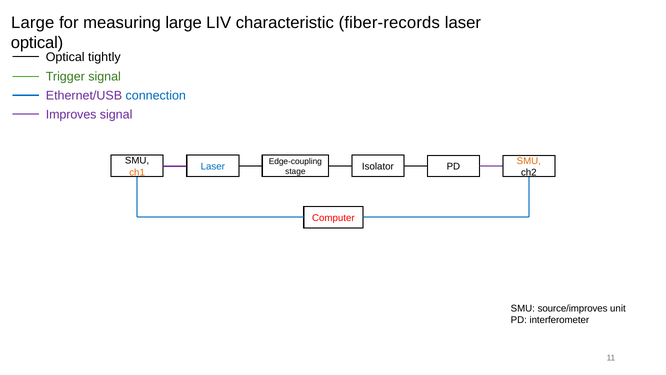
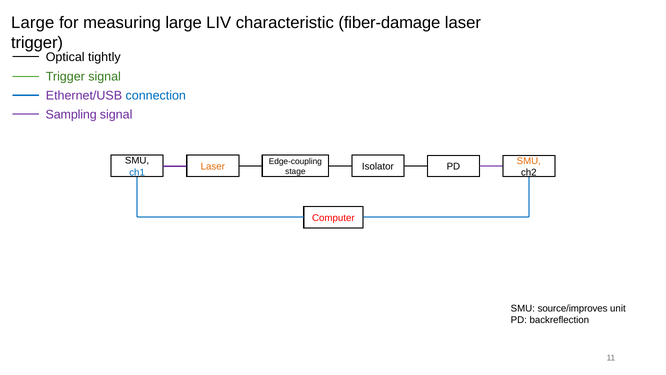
fiber-records: fiber-records -> fiber-damage (389, 23)
optical: optical -> trigger (37, 43)
Improves: Improves -> Sampling (71, 114)
Laser colour: blue -> orange (213, 166)
ch1 colour: orange -> blue (137, 172)
interferometer: interferometer -> backreflection (559, 320)
